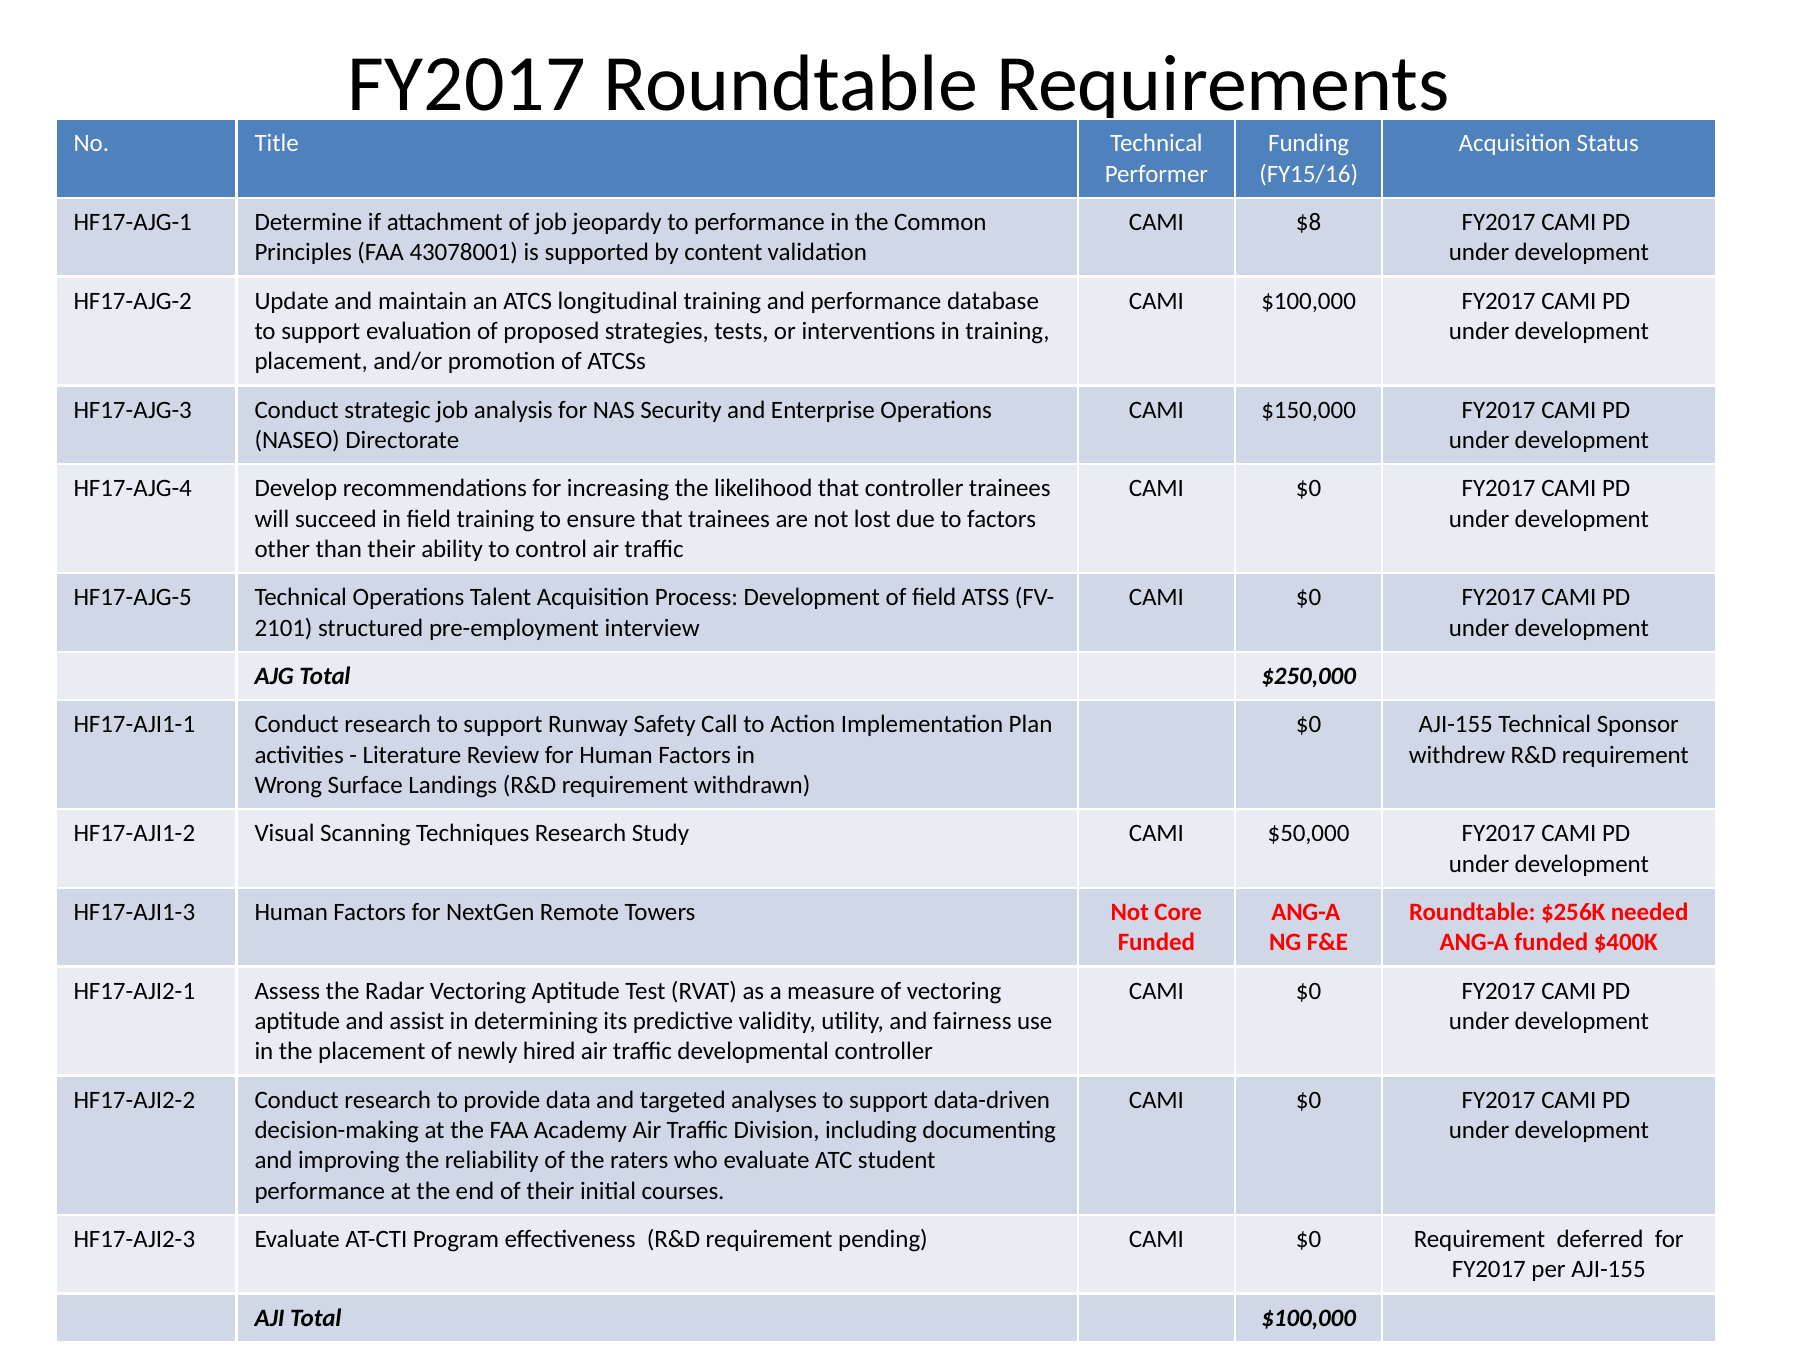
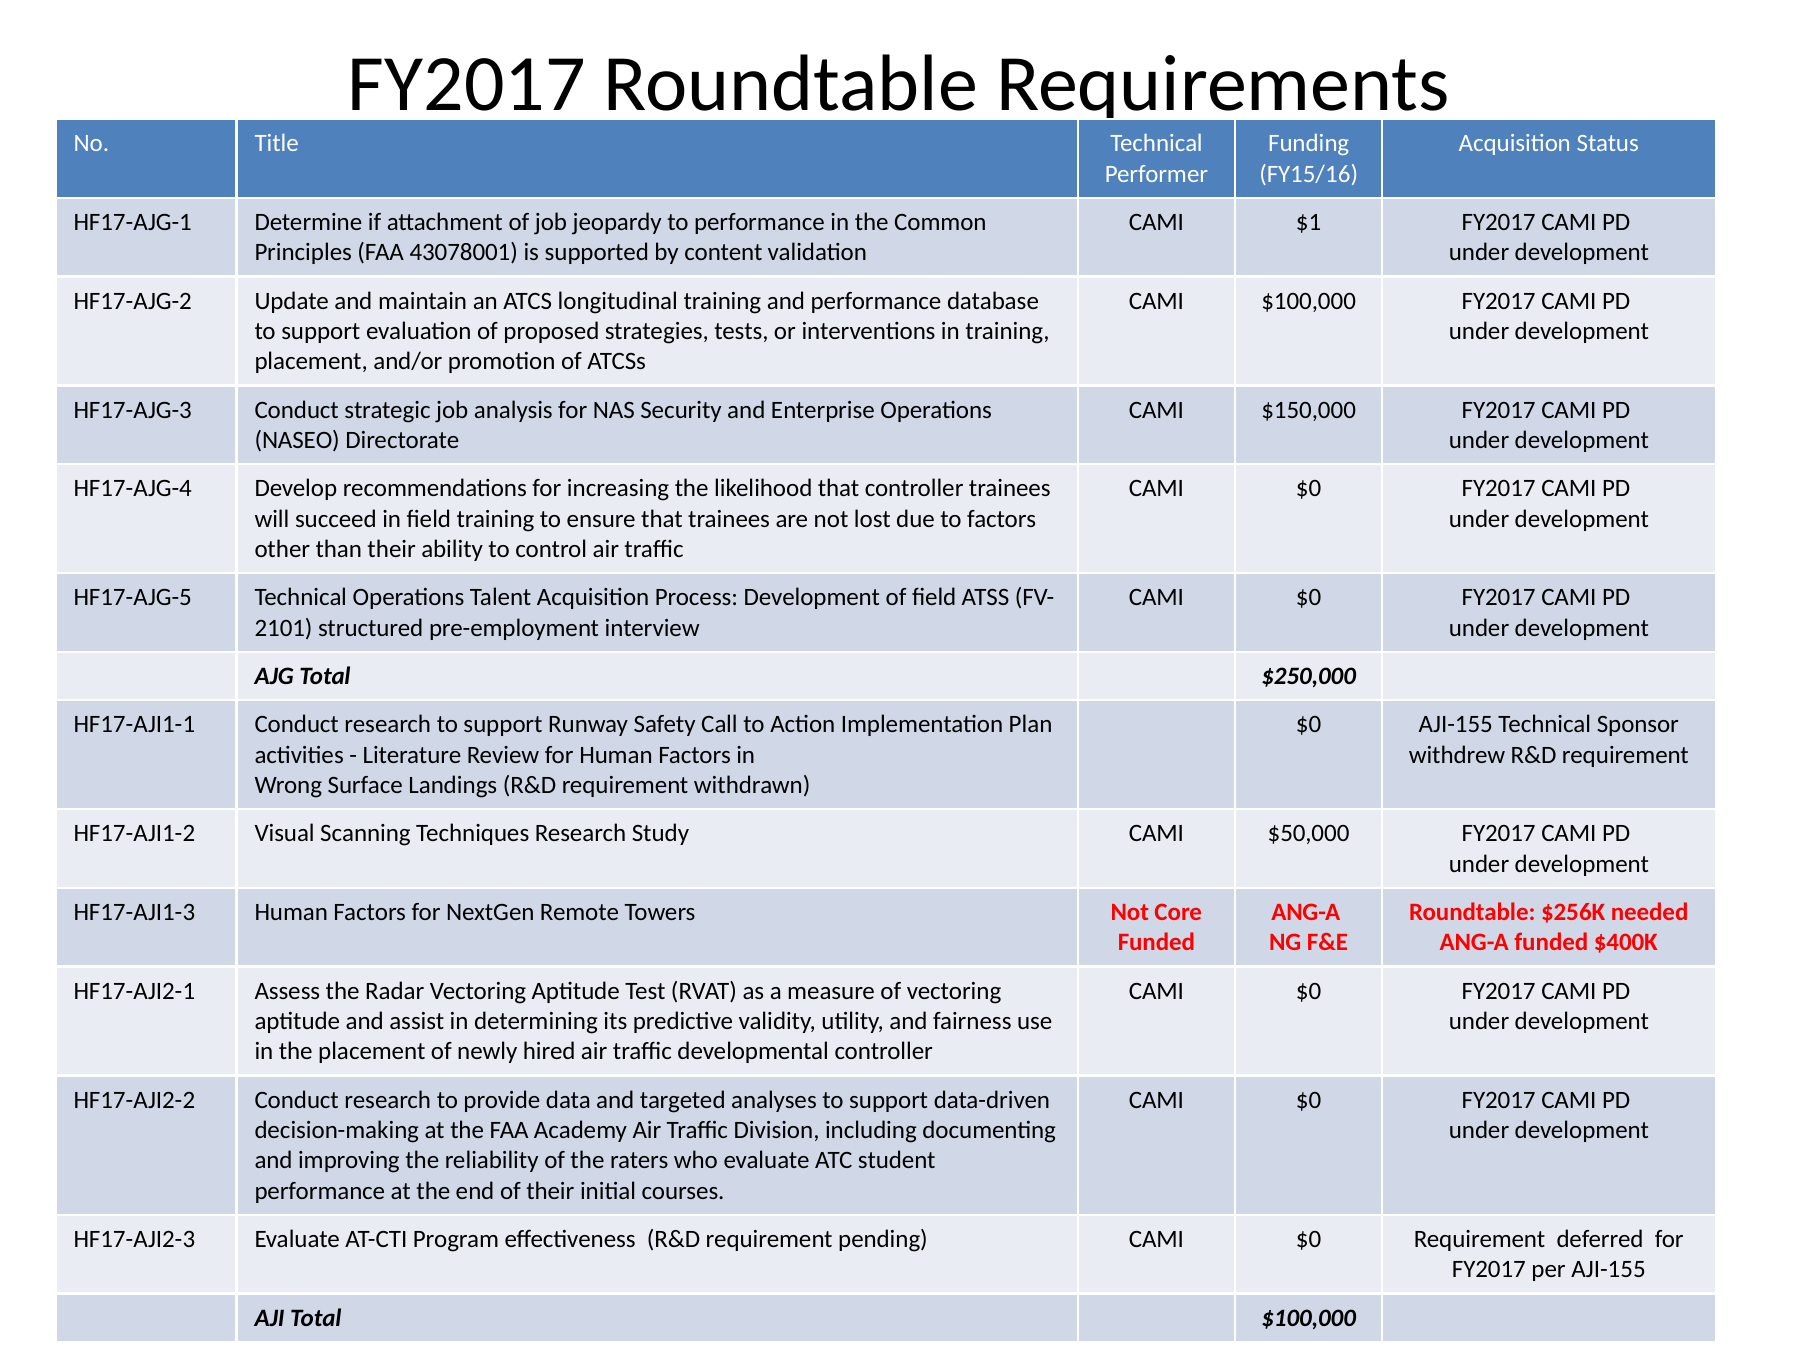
$8: $8 -> $1 (1309, 222)
